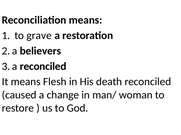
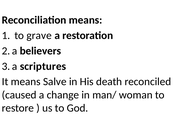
reconciled: reconciled -> scriptures (43, 67)
Flesh: Flesh -> Salve (55, 82)
